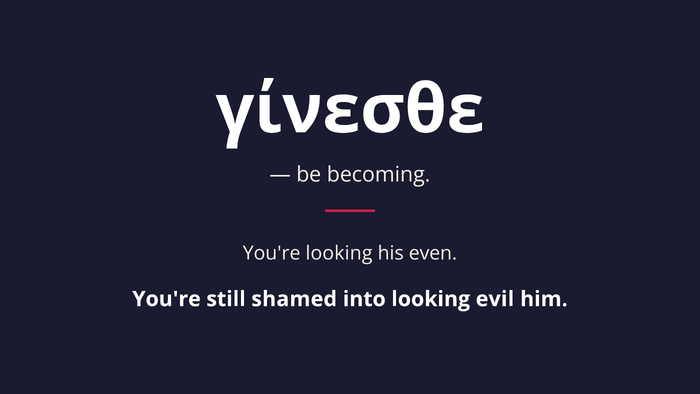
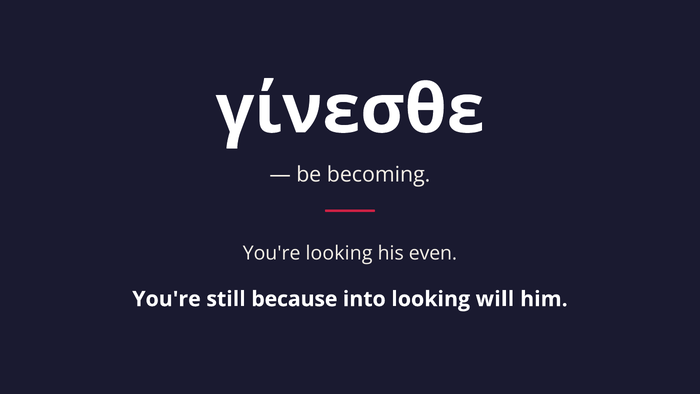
shamed: shamed -> because (294, 299)
evil: evil -> will (495, 299)
